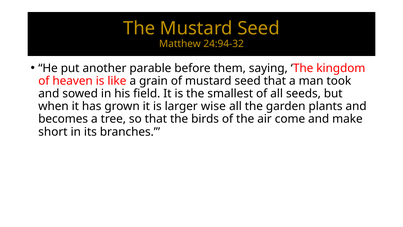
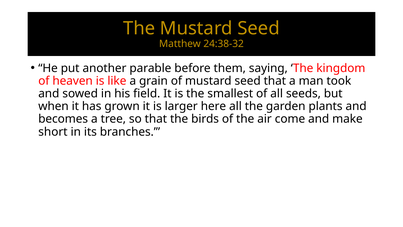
24:94-32: 24:94-32 -> 24:38-32 (224, 44)
wise: wise -> here (213, 106)
